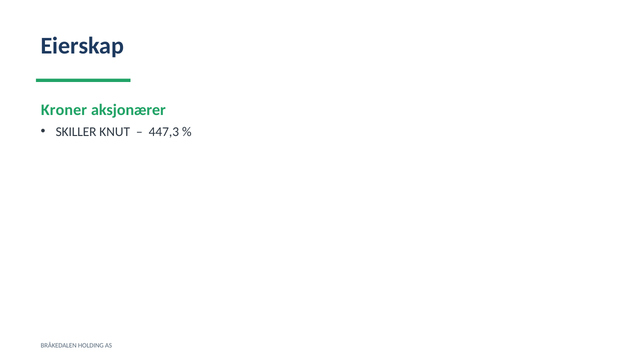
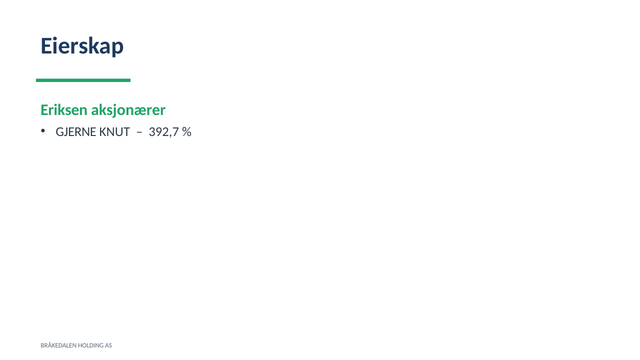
Kroner: Kroner -> Eriksen (64, 110)
SKILLER: SKILLER -> GJERNE (76, 132)
447,3: 447,3 -> 392,7 (164, 132)
